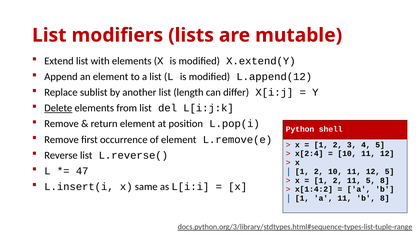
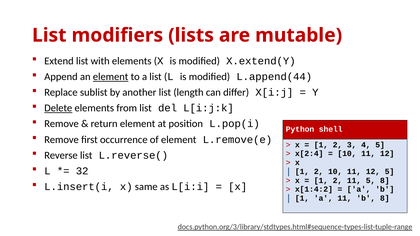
element underline: none -> present (111, 77)
L.append(12: L.append(12 -> L.append(44 (274, 77)
47: 47 -> 32 (82, 171)
